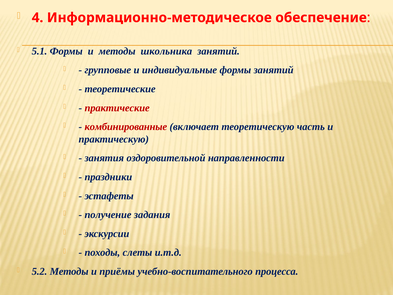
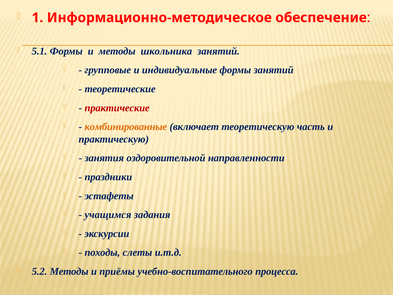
4: 4 -> 1 (38, 18)
комбинированные colour: red -> orange (126, 127)
получение: получение -> учащимся (108, 215)
